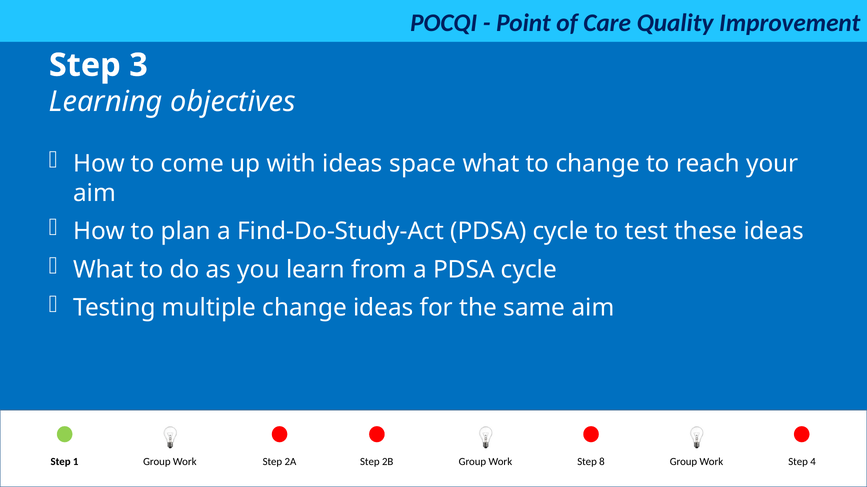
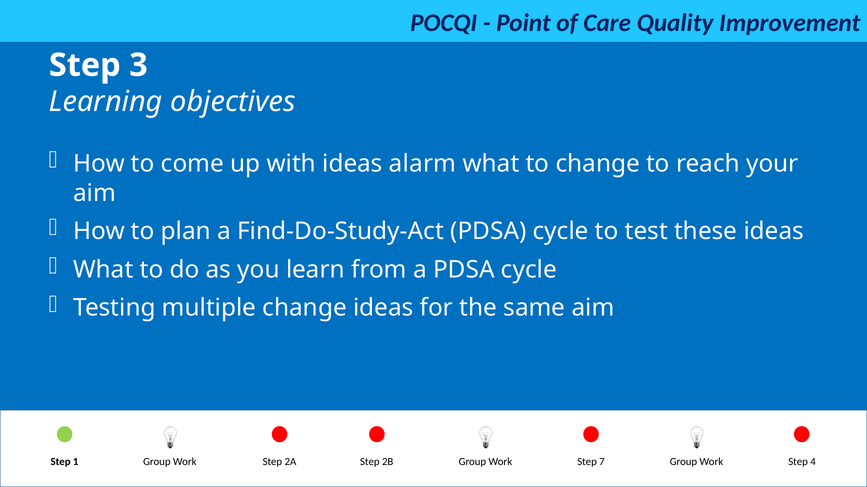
space: space -> alarm (423, 164)
8: 8 -> 7 (602, 462)
